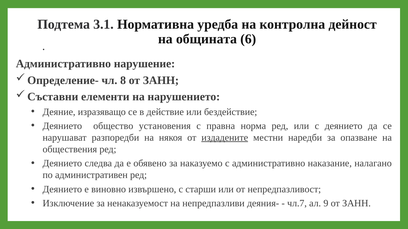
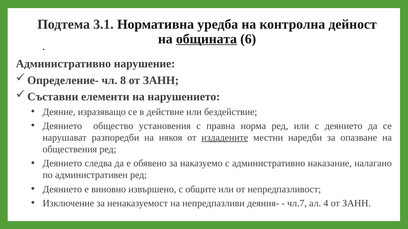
общината underline: none -> present (206, 39)
старши: старши -> общите (201, 190)
9: 9 -> 4 (326, 204)
